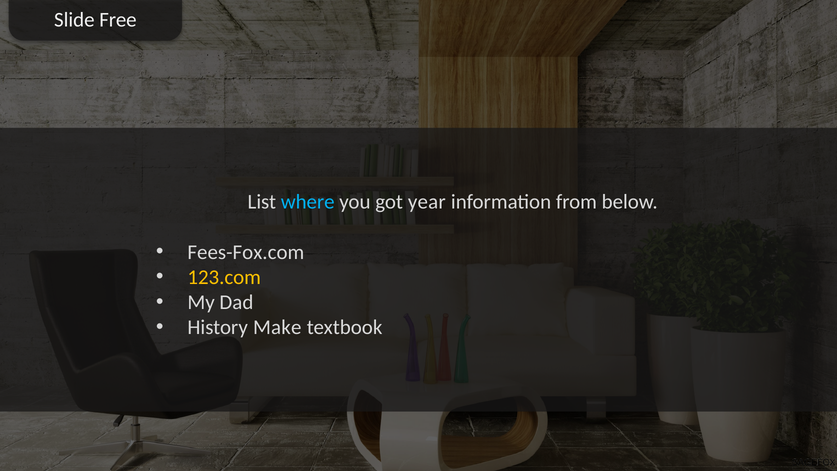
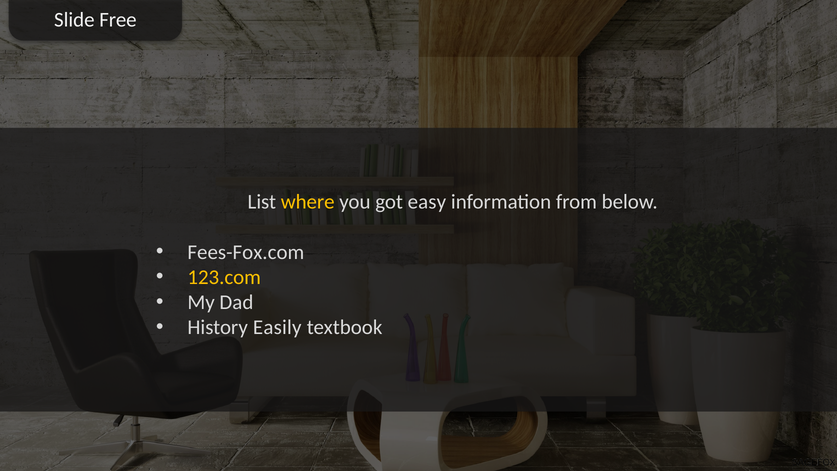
where colour: light blue -> yellow (308, 202)
year: year -> easy (427, 202)
Make: Make -> Easily (277, 327)
